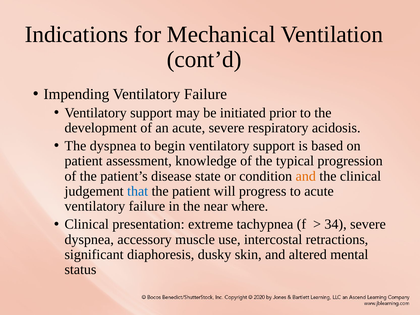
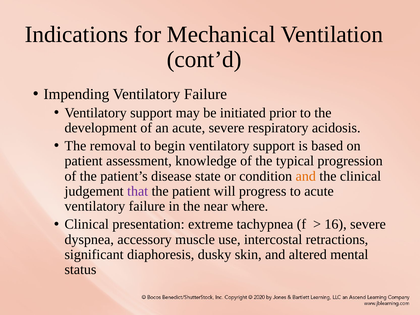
The dyspnea: dyspnea -> removal (113, 146)
that colour: blue -> purple (138, 191)
34: 34 -> 16 (336, 224)
